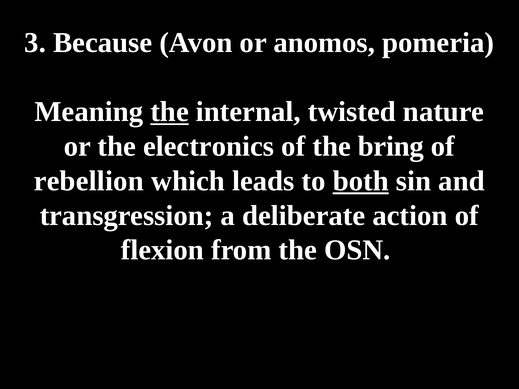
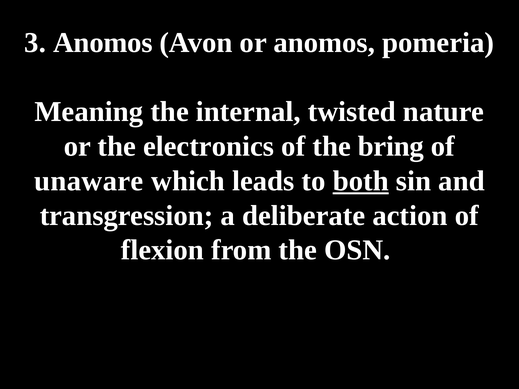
3 Because: Because -> Anomos (103, 43)
the underline: present -> none (170, 112)
rebellion: rebellion -> unaware (89, 181)
